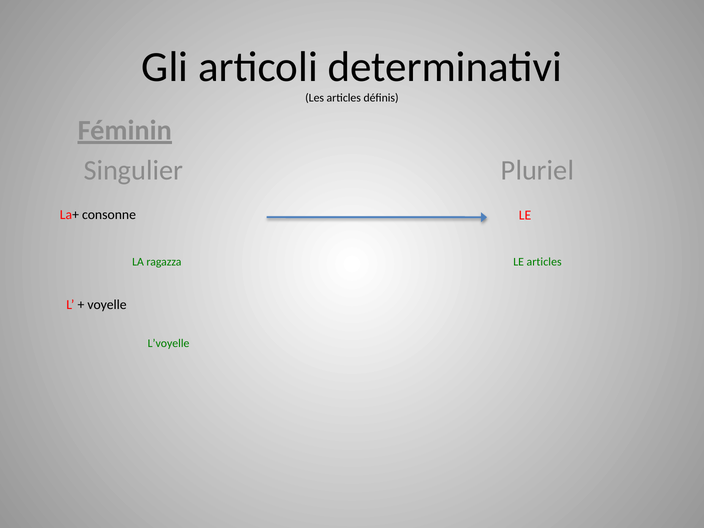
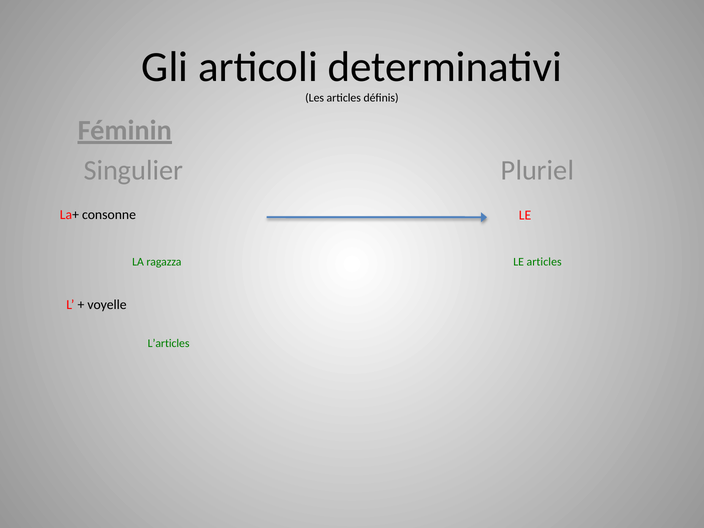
L’voyelle: L’voyelle -> L’articles (169, 343)
